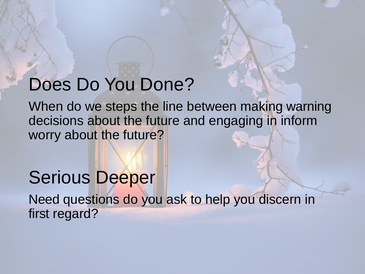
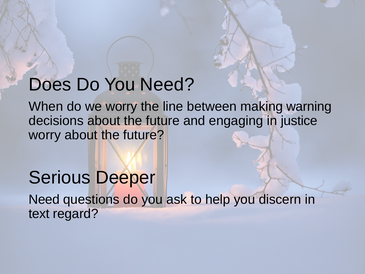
You Done: Done -> Need (167, 84)
we steps: steps -> worry (121, 107)
inform: inform -> justice (299, 121)
first: first -> text (39, 214)
